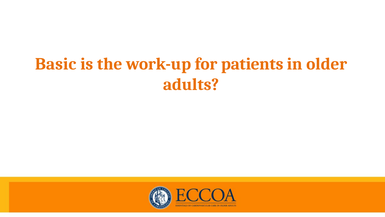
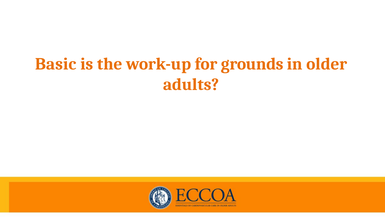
patients: patients -> grounds (252, 64)
